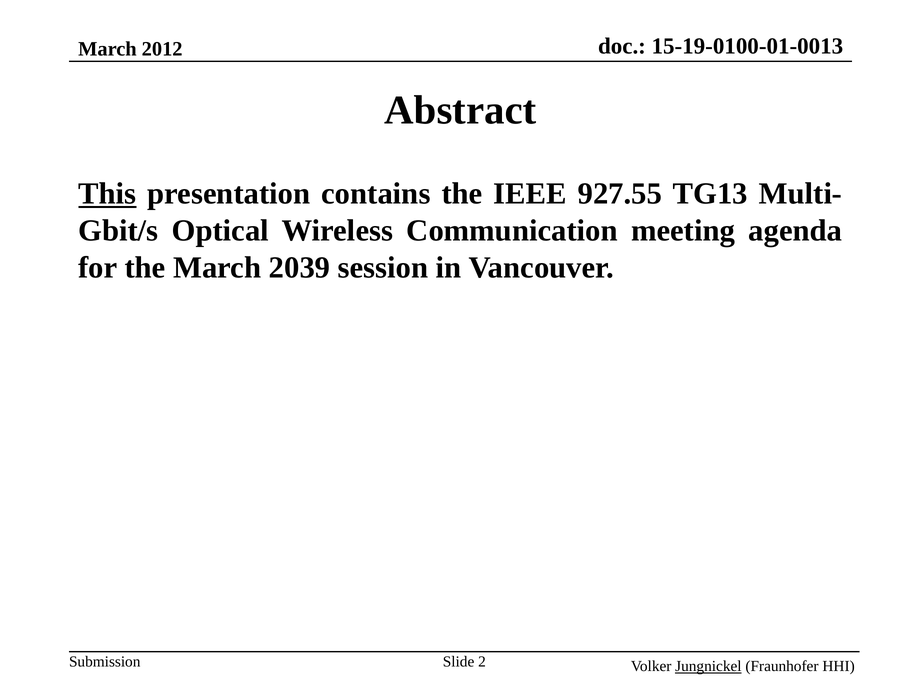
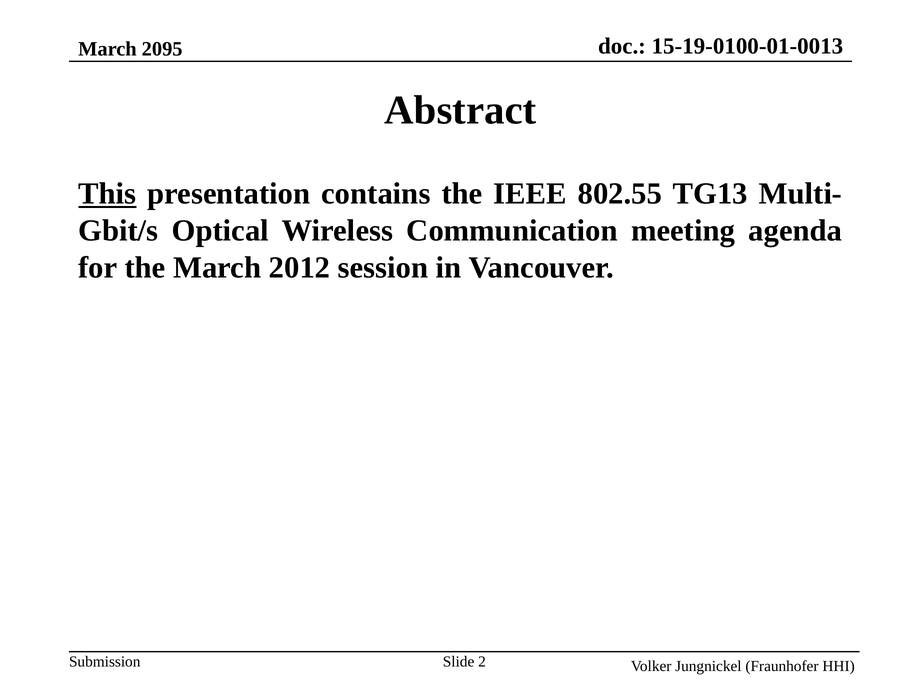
2012: 2012 -> 2095 (162, 49)
927.55: 927.55 -> 802.55 (620, 194)
2039: 2039 -> 2012 (300, 268)
Jungnickel underline: present -> none (708, 667)
